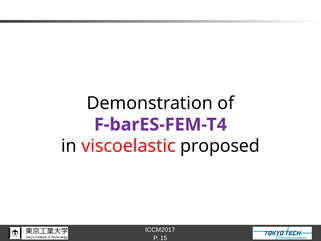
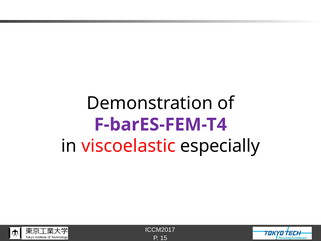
proposed: proposed -> especially (220, 146)
